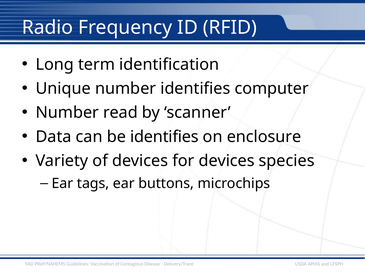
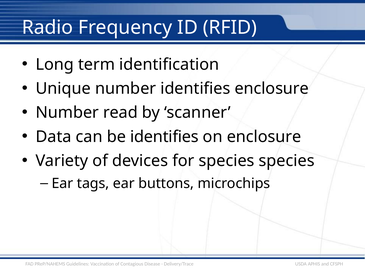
identifies computer: computer -> enclosure (272, 88)
for devices: devices -> species (227, 161)
